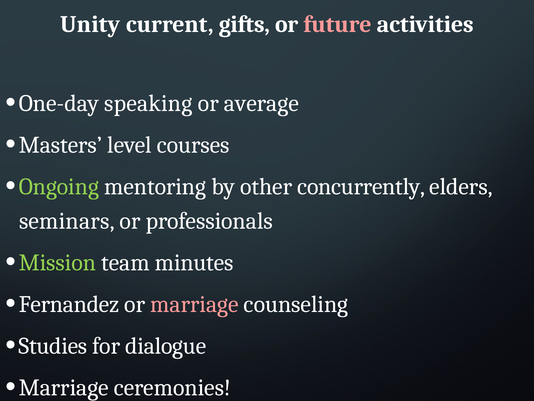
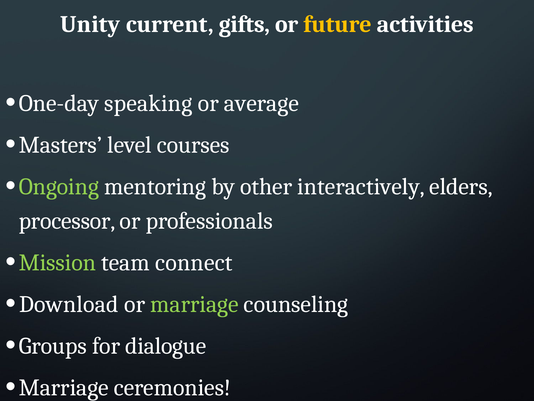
future colour: pink -> yellow (338, 24)
concurrently: concurrently -> interactively (361, 186)
seminars: seminars -> processor (67, 221)
minutes: minutes -> connect (194, 262)
Fernandez: Fernandez -> Download (69, 304)
marriage colour: pink -> light green (194, 304)
Studies: Studies -> Groups (53, 345)
